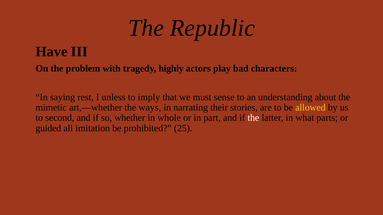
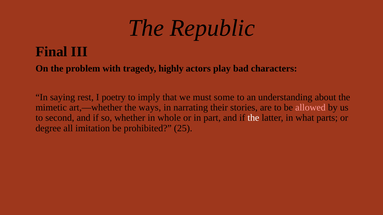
Have: Have -> Final (51, 52)
unless: unless -> poetry (114, 97)
sense: sense -> some (224, 97)
allowed colour: yellow -> pink (310, 108)
guided: guided -> degree (48, 128)
